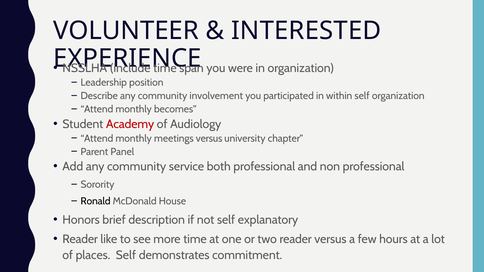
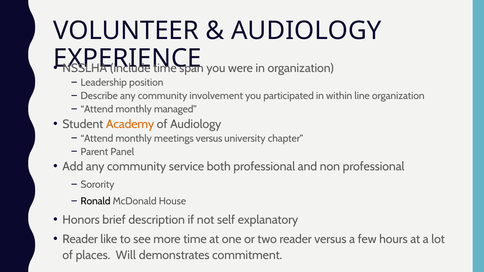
INTERESTED: INTERESTED -> AUDIOLOGY (306, 31)
within self: self -> line (362, 96)
becomes: becomes -> managed (175, 109)
Academy colour: red -> orange (130, 124)
places Self: Self -> Will (126, 255)
